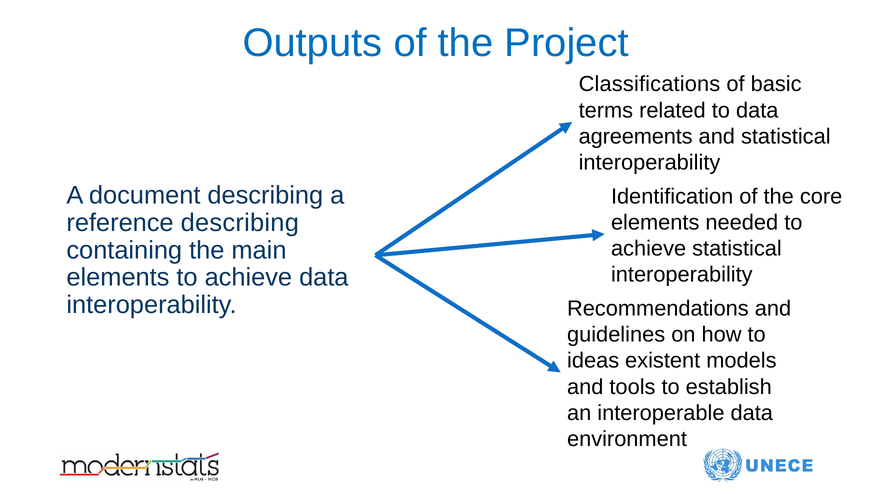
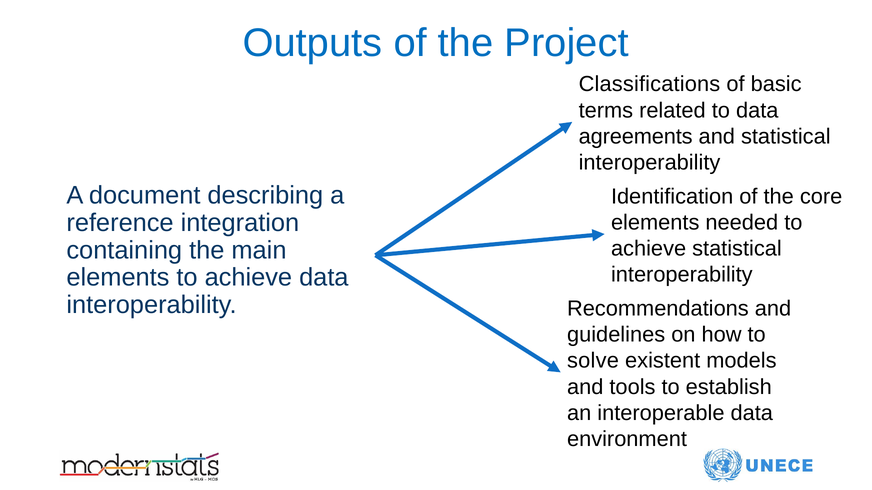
reference describing: describing -> integration (240, 223)
ideas: ideas -> solve (593, 361)
